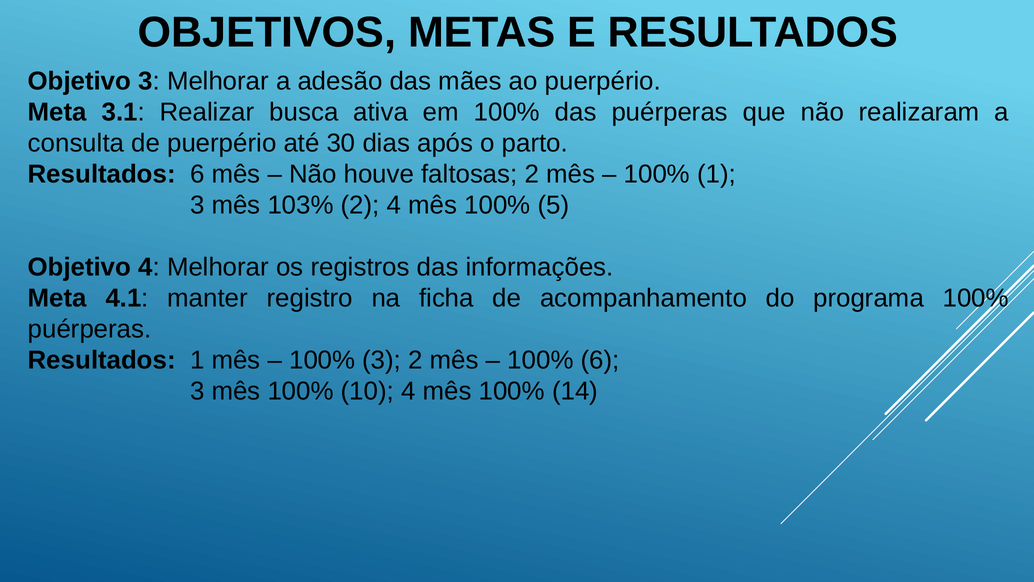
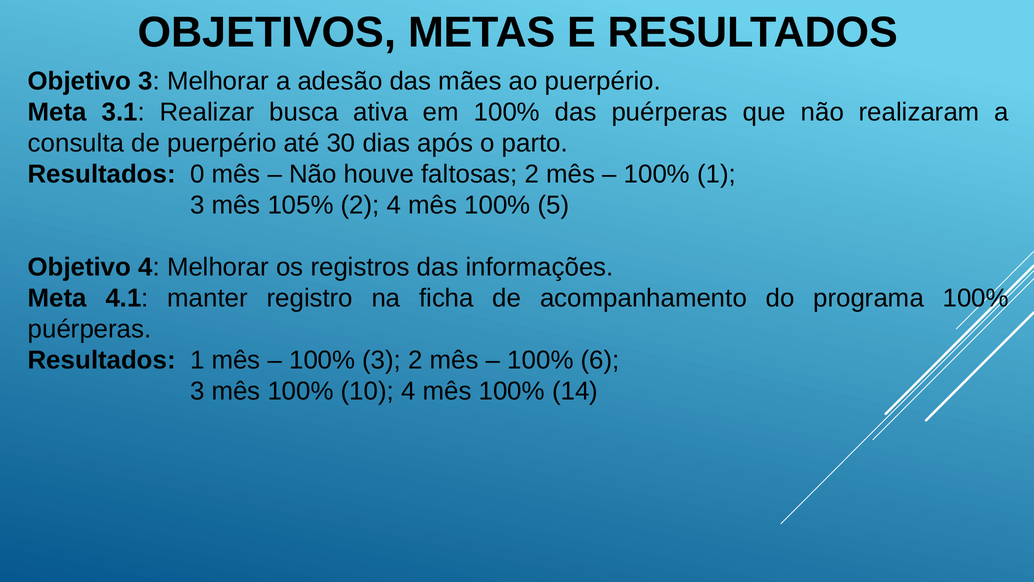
Resultados 6: 6 -> 0 (197, 174)
103%: 103% -> 105% (301, 205)
